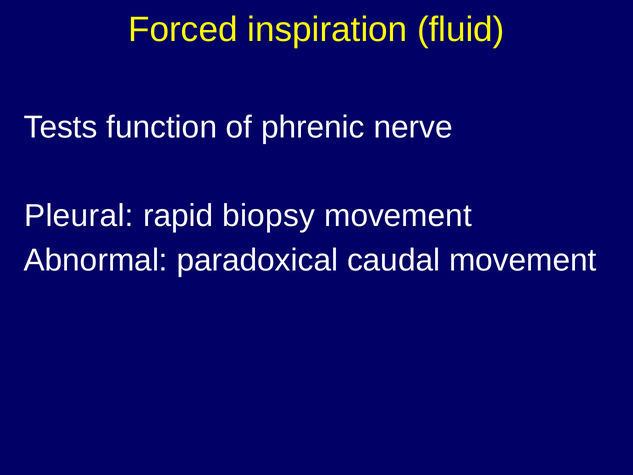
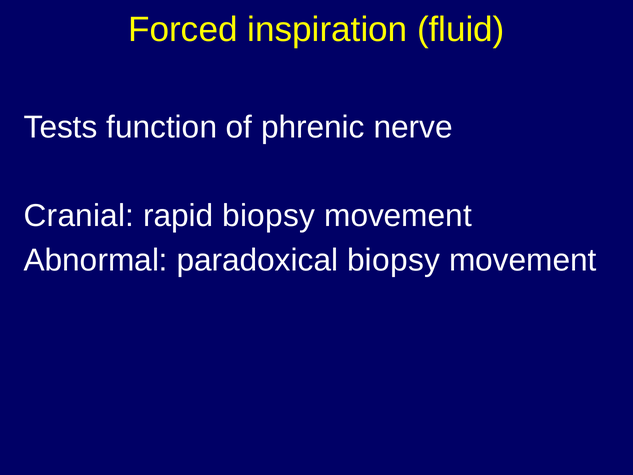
Pleural: Pleural -> Cranial (79, 216)
paradoxical caudal: caudal -> biopsy (394, 260)
